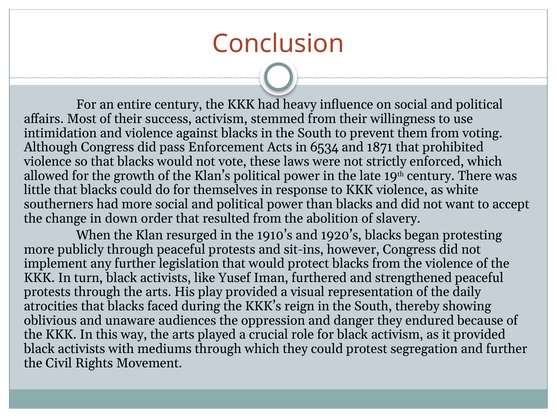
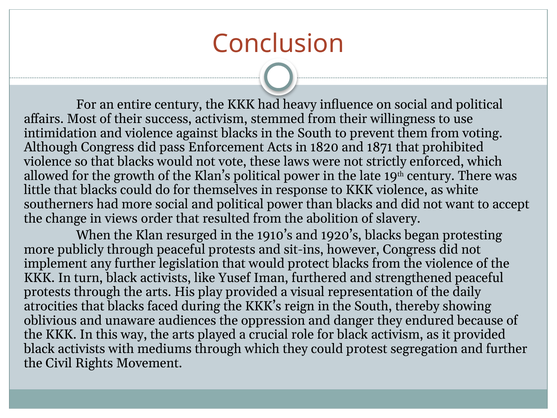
6534: 6534 -> 1820 (324, 147)
down: down -> views (121, 218)
